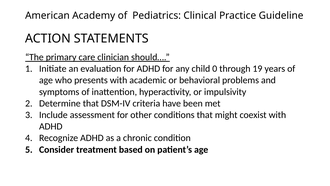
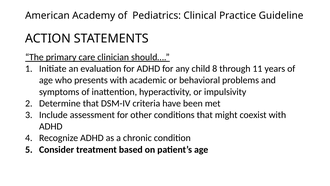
0: 0 -> 8 (215, 69)
19: 19 -> 11 (257, 69)
